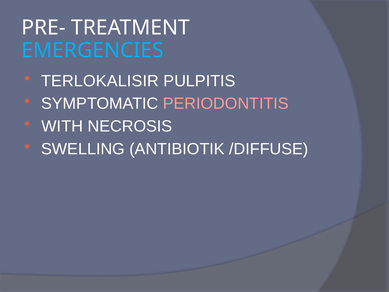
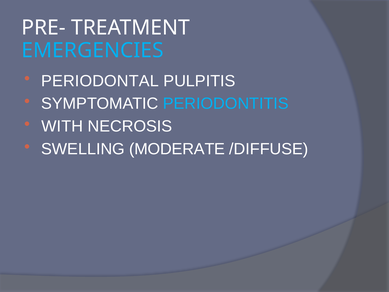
TERLOKALISIR: TERLOKALISIR -> PERIODONTAL (100, 81)
PERIODONTITIS colour: pink -> light blue (226, 104)
ANTIBIOTIK: ANTIBIOTIK -> MODERATE (177, 149)
